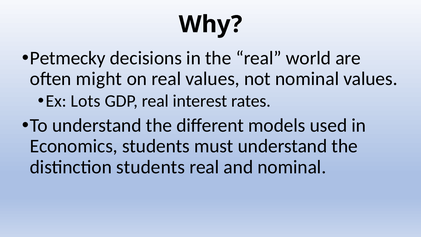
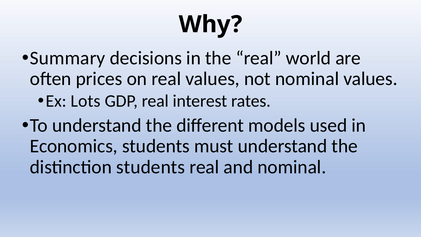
Petmecky: Petmecky -> Summary (68, 58)
might: might -> prices (99, 79)
